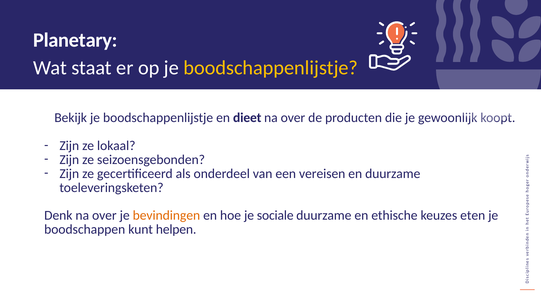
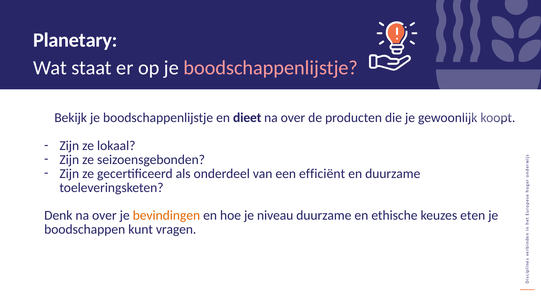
boodschappenlijstje colour: yellow -> pink (271, 68)
vereisen: vereisen -> efficiënt (322, 174)
sociale: sociale -> niveau (275, 216)
helpen: helpen -> vragen (176, 230)
